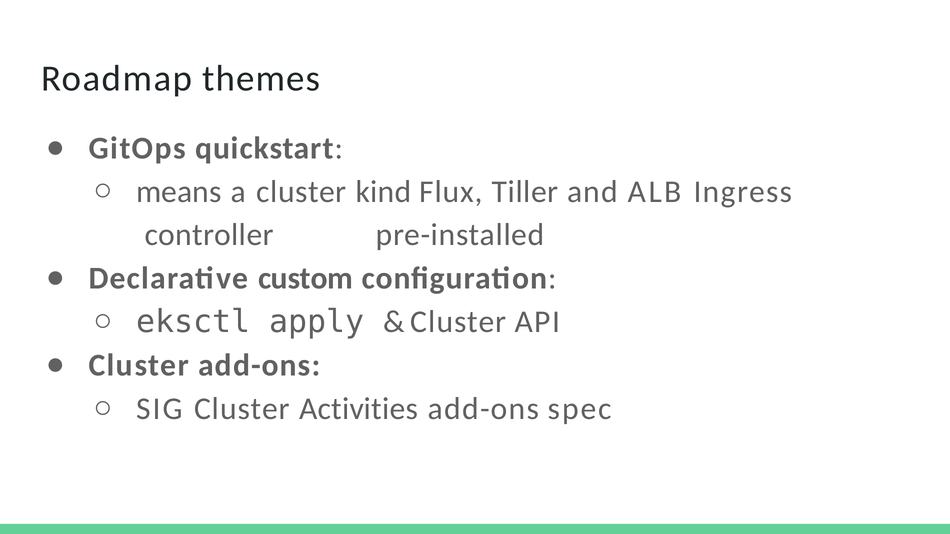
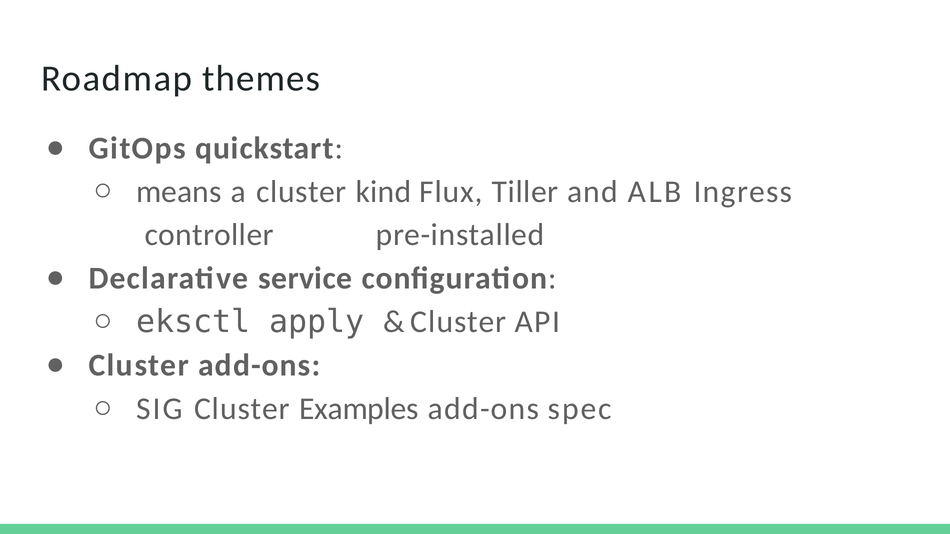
custom: custom -> service (305, 279)
Activities: Activities -> Examples (359, 409)
